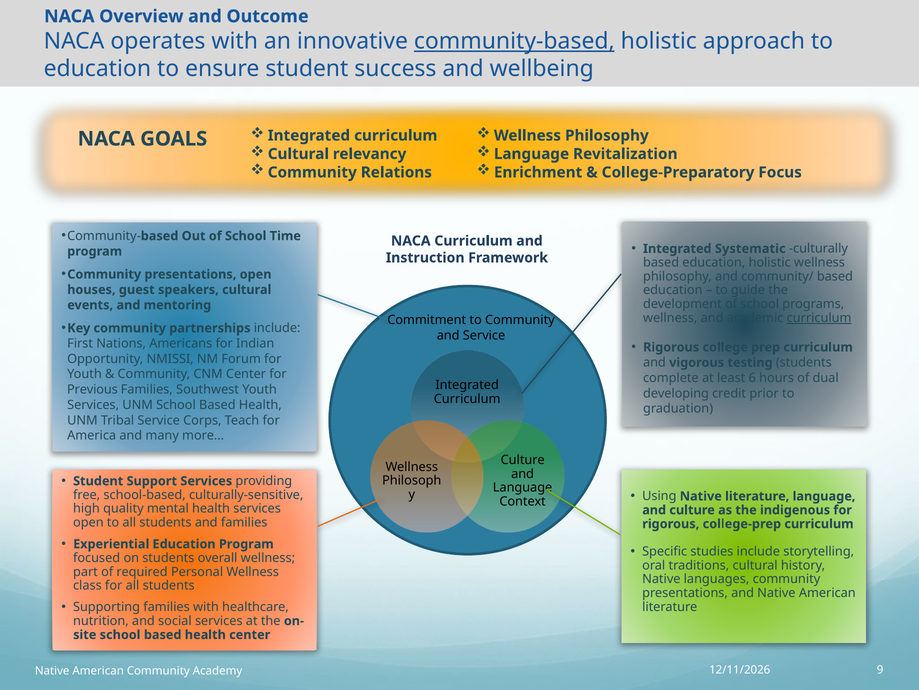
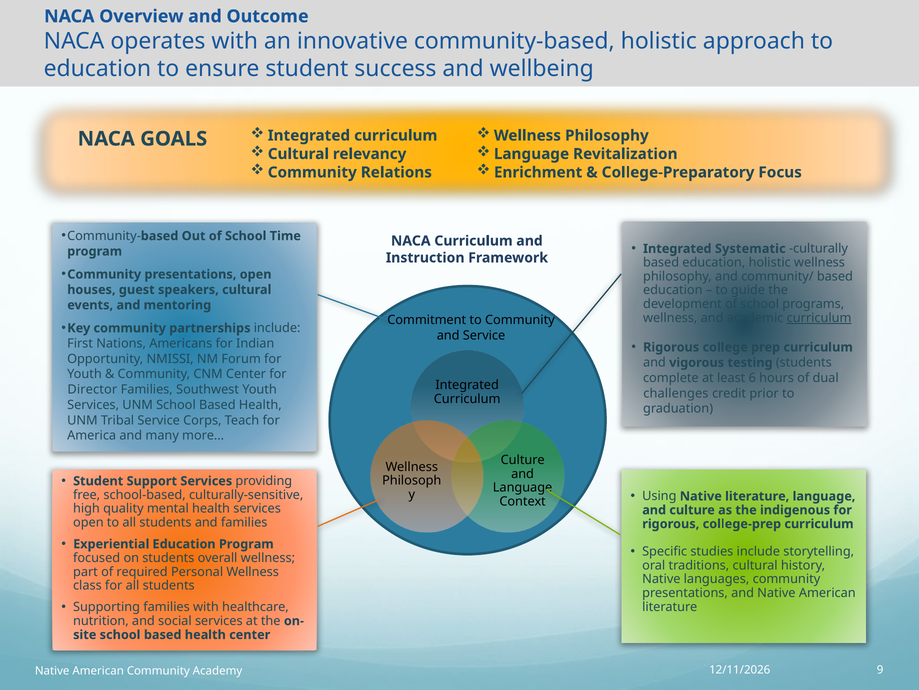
community-based underline: present -> none (514, 41)
Previous: Previous -> Director (92, 389)
developing: developing -> challenges (676, 393)
